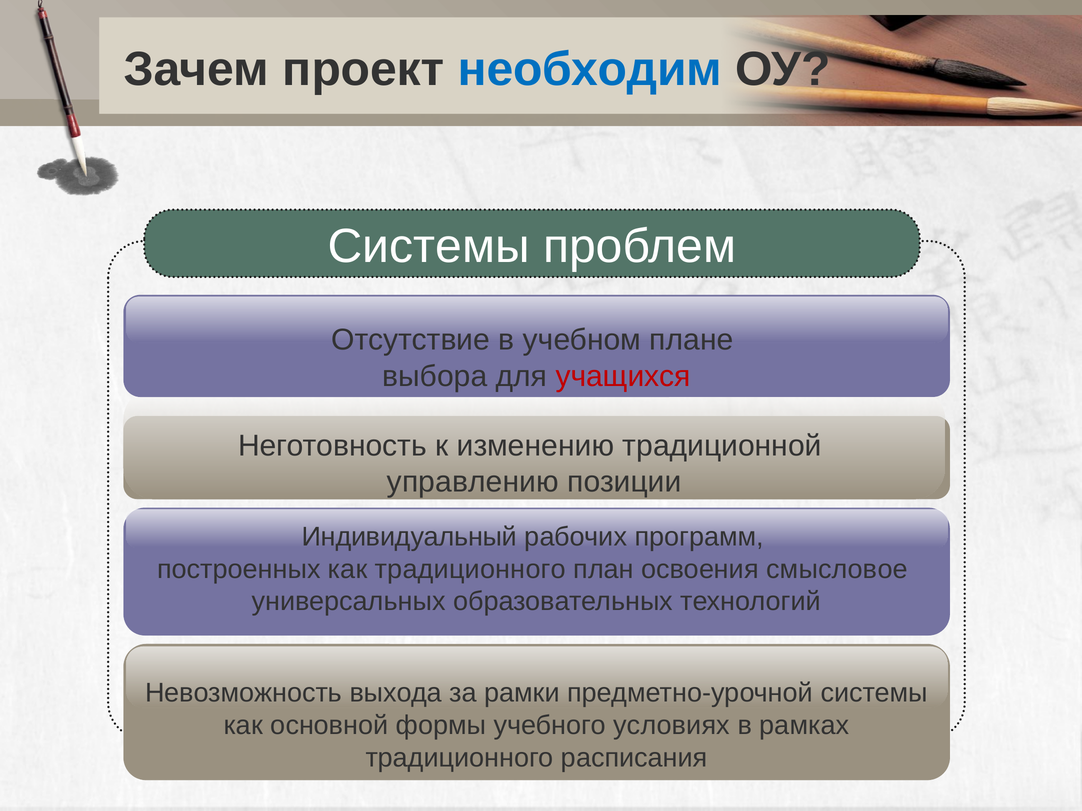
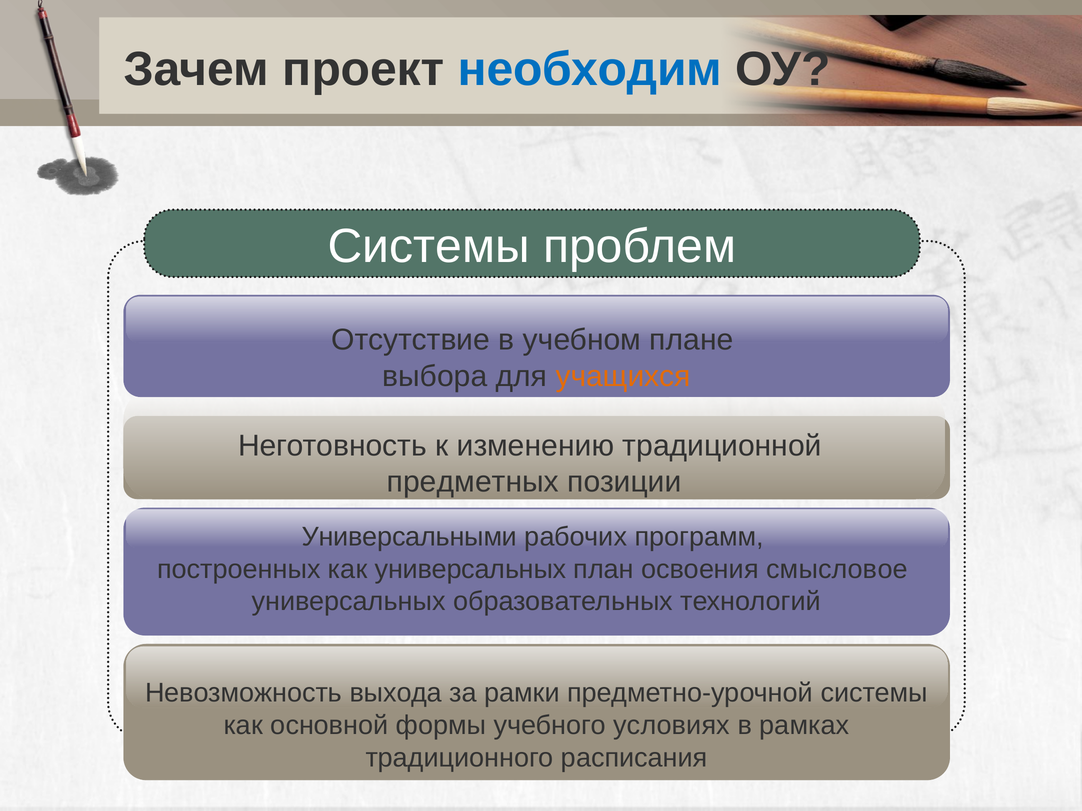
учащихся colour: red -> orange (623, 376)
управлению: управлению -> предметных (473, 482)
Индивидуальный: Индивидуальный -> Универсальными (409, 537)
как традиционного: традиционного -> универсальных (471, 569)
